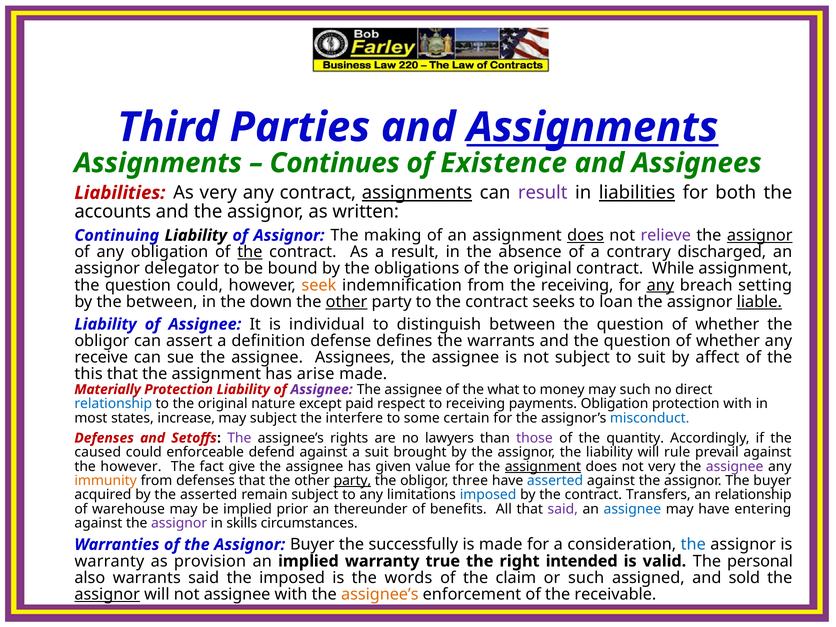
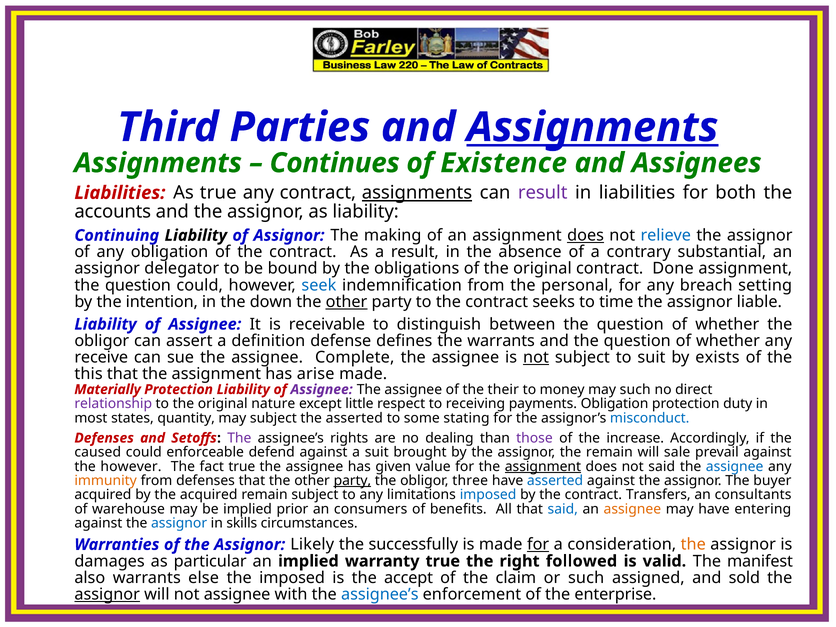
As very: very -> true (218, 193)
liabilities underline: present -> none (637, 193)
as written: written -> liability (366, 212)
relieve colour: purple -> blue (666, 235)
assignor underline: present -> none (760, 235)
the underline: present -> none (250, 252)
discharged: discharged -> substantial (722, 252)
While: While -> Done (673, 269)
seek colour: orange -> blue (319, 285)
the receiving: receiving -> personal (577, 285)
any underline: present -> none (660, 285)
the between: between -> intention (162, 302)
loan: loan -> time (616, 302)
liable underline: present -> none (759, 302)
individual: individual -> receivable (327, 324)
assignee Assignees: Assignees -> Complete (355, 357)
not underline: none -> present (536, 357)
affect: affect -> exists (717, 357)
what: what -> their (503, 389)
relationship colour: blue -> purple (113, 404)
paid: paid -> little (359, 404)
protection with: with -> duty (738, 404)
increase: increase -> quantity (186, 418)
the interfere: interfere -> asserted (354, 418)
certain: certain -> stating (467, 418)
lawyers: lawyers -> dealing (449, 438)
quantity: quantity -> increase (635, 438)
the liability: liability -> remain (609, 452)
rule: rule -> sale (677, 452)
fact give: give -> true (242, 466)
not very: very -> said (662, 466)
assignee colour: purple -> blue (735, 466)
the asserted: asserted -> acquired (209, 495)
an relationship: relationship -> consultants (753, 495)
thereunder: thereunder -> consumers (371, 509)
said colour: purple -> blue (563, 509)
assignee colour: blue -> orange (632, 509)
assignor colour: purple -> blue (179, 523)
Assignor Buyer: Buyer -> Likely (312, 545)
for underline: none -> present (538, 545)
the colour: blue -> orange (693, 545)
warranty: warranty -> damages (110, 561)
provision: provision -> particular (210, 561)
intended: intended -> followed (581, 561)
personal: personal -> manifest (760, 561)
warrants said: said -> else (204, 578)
words: words -> accept (409, 578)
assignee’s colour: orange -> blue (380, 594)
receivable: receivable -> enterprise (615, 594)
